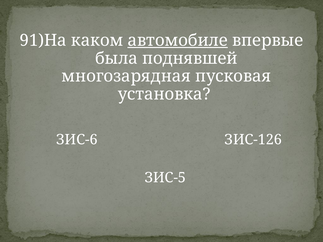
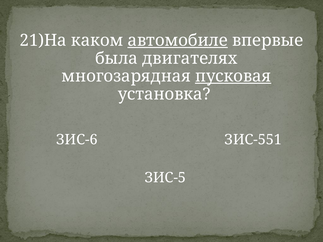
91)На: 91)На -> 21)На (43, 40)
поднявшей: поднявшей -> двигателях (190, 58)
пусковая underline: none -> present (233, 76)
ЗИС-126: ЗИС-126 -> ЗИС-551 (253, 140)
